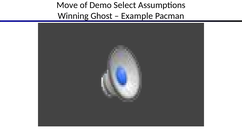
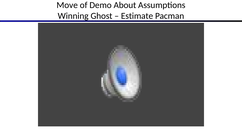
Select: Select -> About (125, 5)
Example: Example -> Estimate (137, 16)
